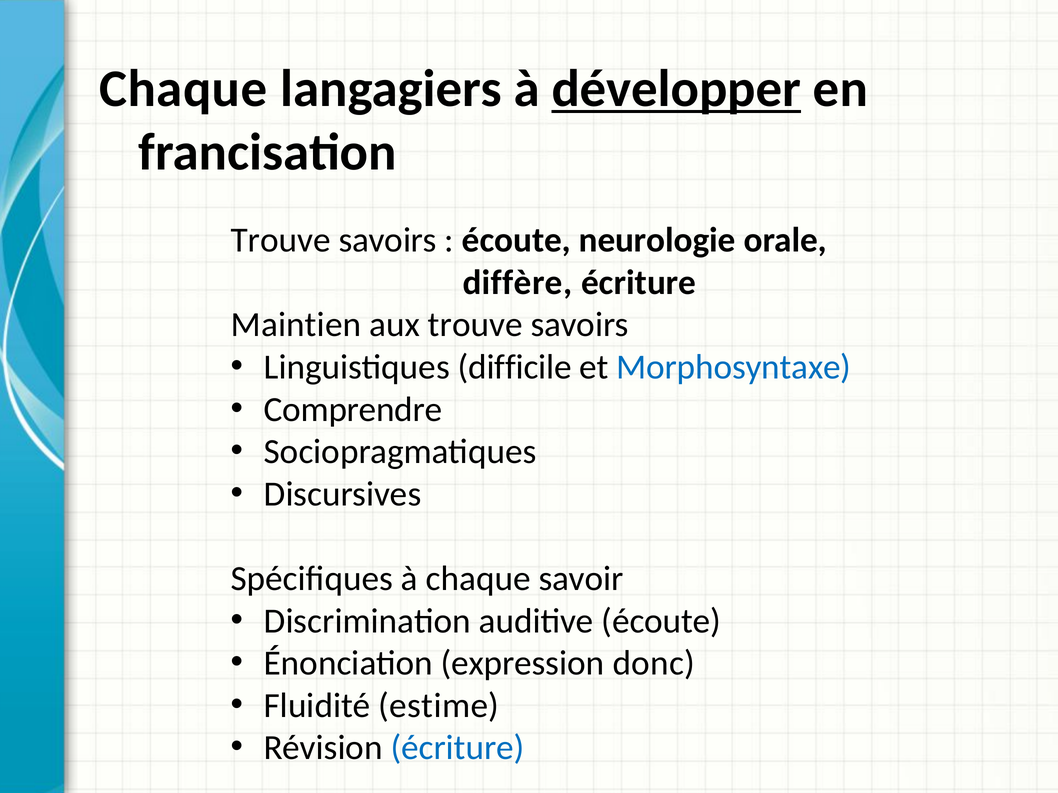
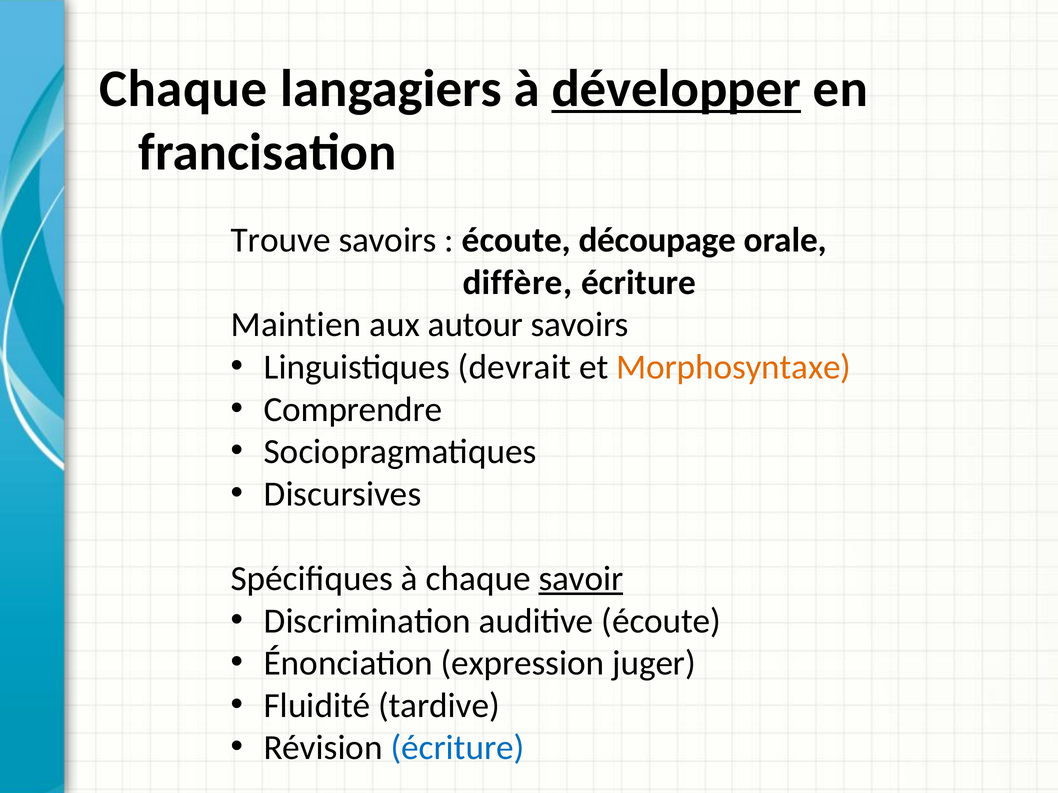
neurologie: neurologie -> découpage (657, 240)
aux trouve: trouve -> autour (475, 325)
difficile: difficile -> devrait (514, 367)
Morphosyntaxe colour: blue -> orange (734, 367)
savoir underline: none -> present (581, 579)
donc: donc -> juger (654, 664)
estime: estime -> tardive (439, 706)
